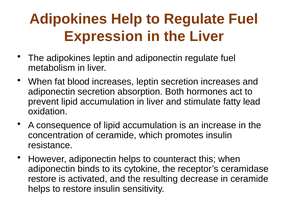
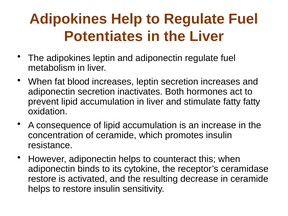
Expression: Expression -> Potentiates (103, 36)
absorption: absorption -> inactivates (140, 92)
fatty lead: lead -> fatty (252, 102)
